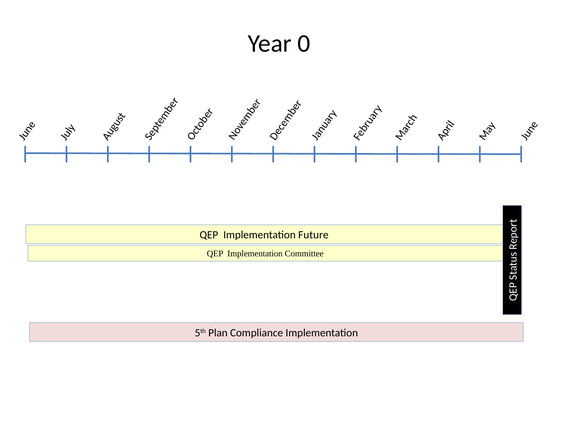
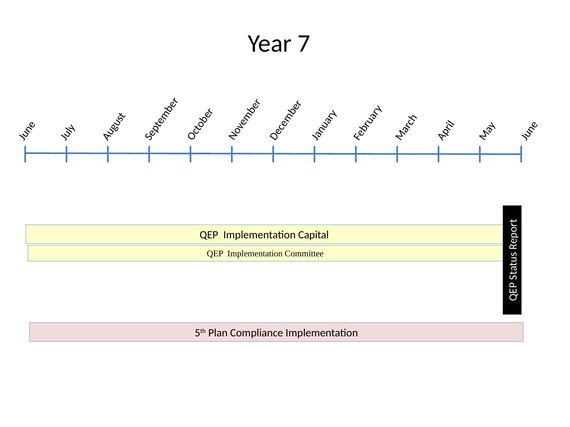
0: 0 -> 7 (304, 44)
Future: Future -> Capital (314, 235)
